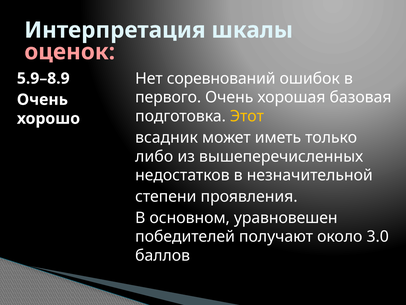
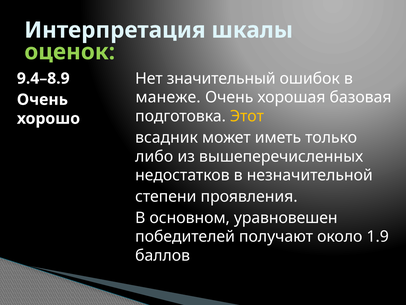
оценок colour: pink -> light green (70, 52)
соревнований: соревнований -> значительный (221, 78)
5.9–8.9: 5.9–8.9 -> 9.4–8.9 (43, 78)
первого: первого -> манеже (168, 97)
3.0: 3.0 -> 1.9 (378, 236)
